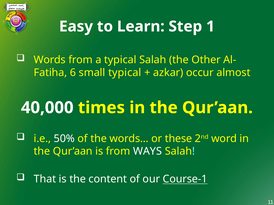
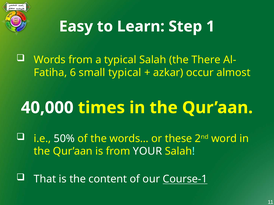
Other: Other -> There (206, 60)
WAYS: WAYS -> YOUR (148, 152)
